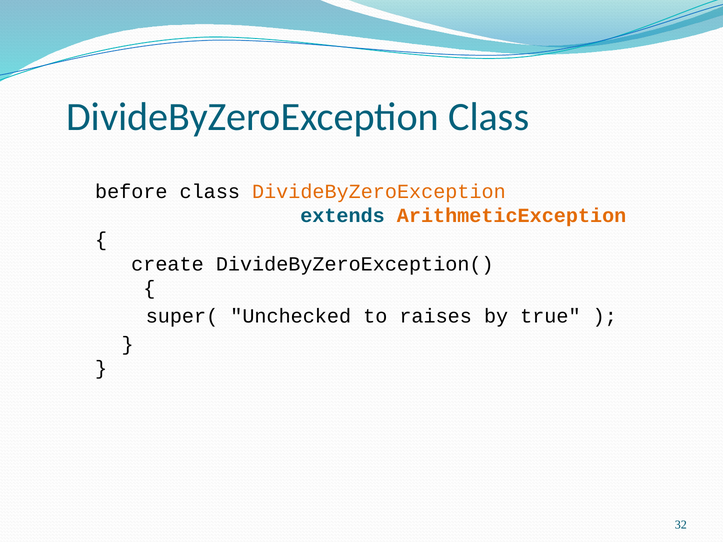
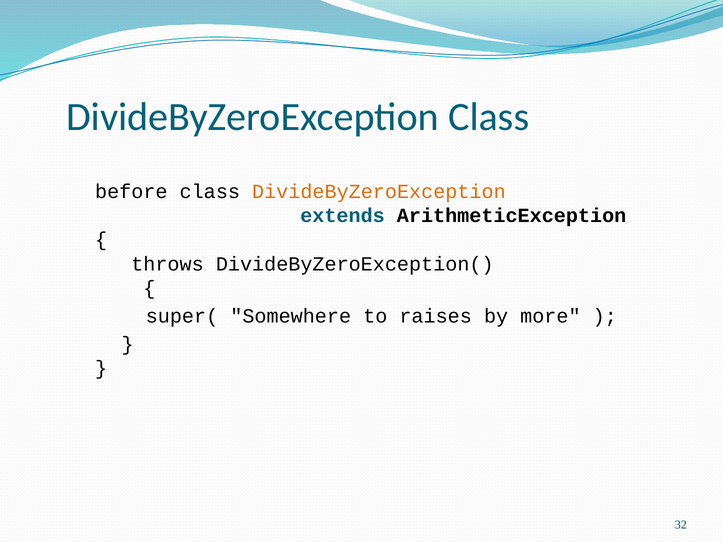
ArithmeticException colour: orange -> black (512, 216)
create: create -> throws (167, 264)
Unchecked: Unchecked -> Somewhere (291, 316)
true: true -> more (550, 316)
